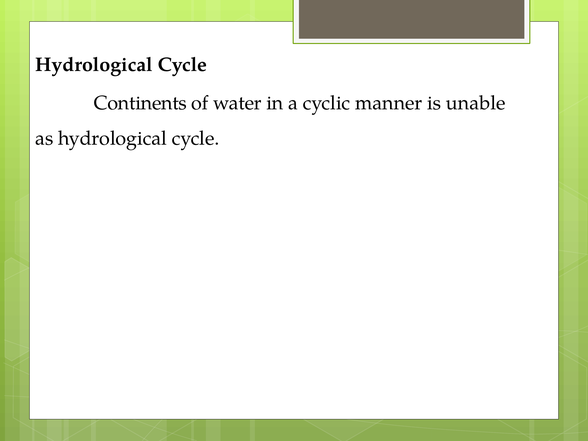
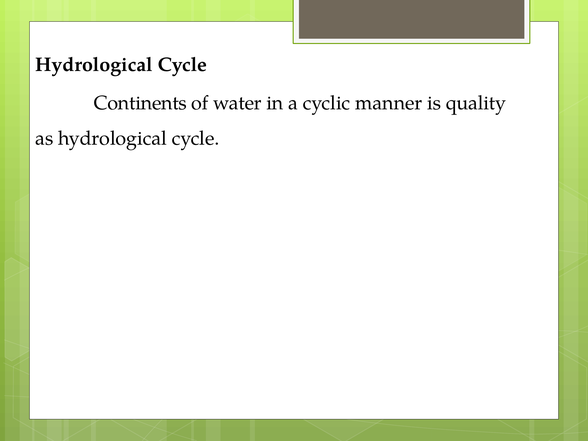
unable: unable -> quality (476, 103)
